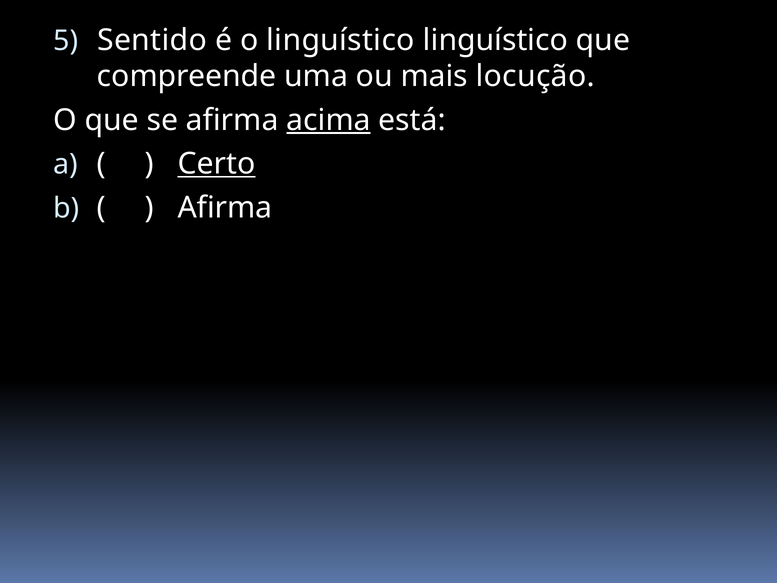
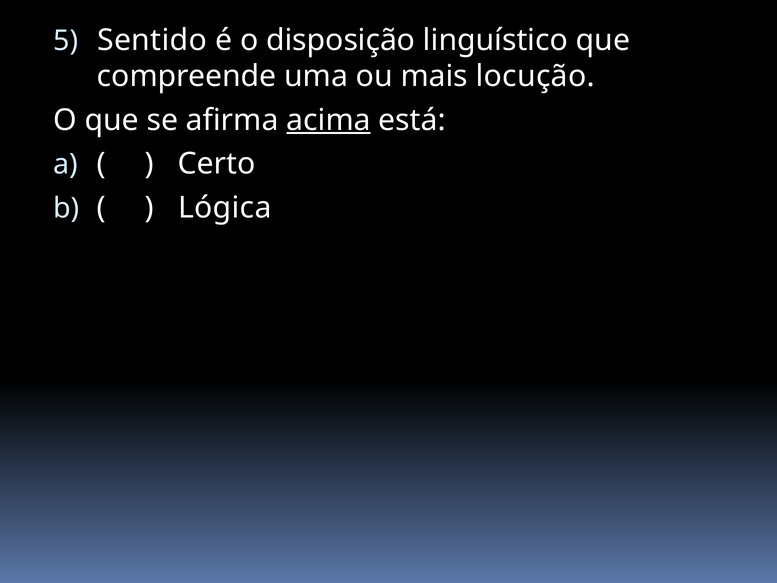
o linguístico: linguístico -> disposição (341, 40)
Certo underline: present -> none (216, 164)
Afirma: Afirma -> Lógica (225, 207)
